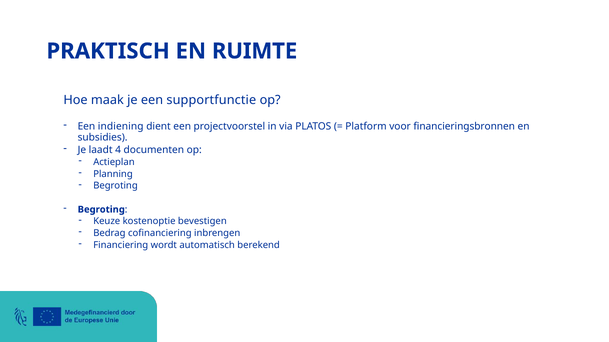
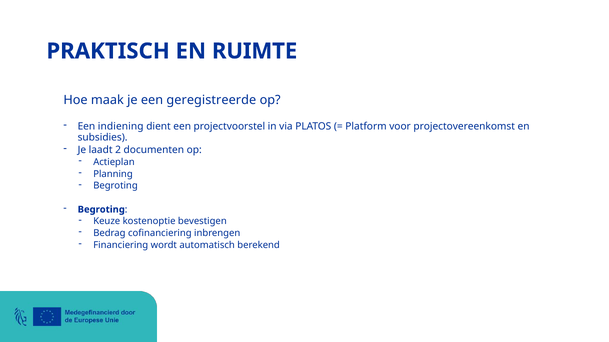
supportfunctie: supportfunctie -> geregistreerde (211, 100)
financieringsbronnen: financieringsbronnen -> projectovereenkomst (464, 127)
4: 4 -> 2 (118, 150)
